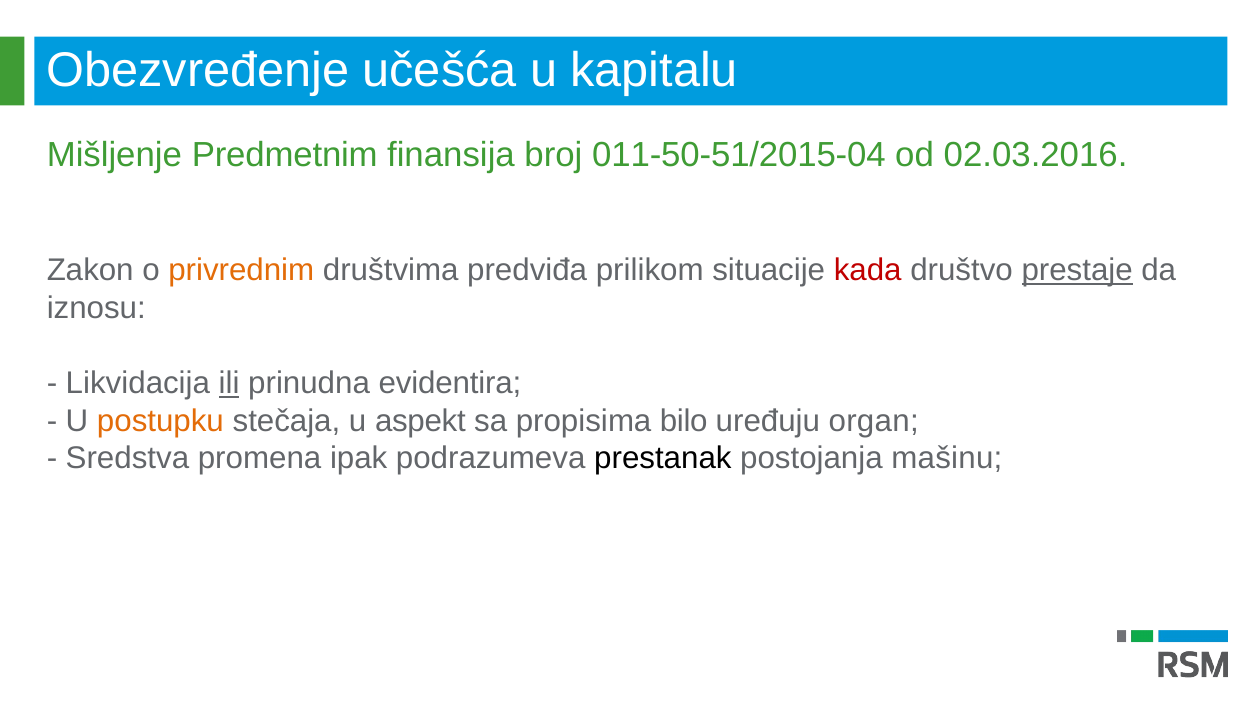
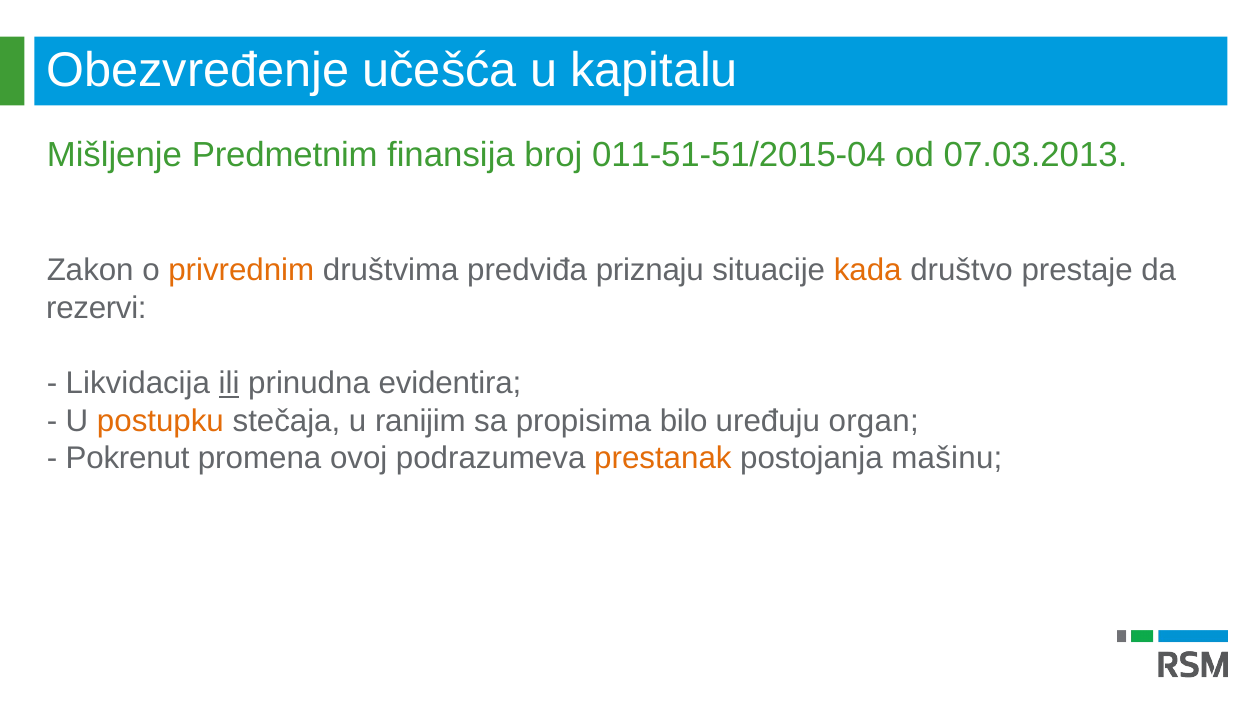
011-50-51/2015-04: 011-50-51/2015-04 -> 011-51-51/2015-04 (739, 155)
02.03.2016: 02.03.2016 -> 07.03.2013 (1036, 155)
prilikom: prilikom -> priznaju (650, 271)
kada colour: red -> orange (868, 271)
prestaje underline: present -> none (1077, 271)
iznosu: iznosu -> rezervi (96, 308)
aspekt: aspekt -> ranijim (420, 421)
Sredstva: Sredstva -> Pokrenut (128, 459)
ipak: ipak -> ovoj (359, 459)
prestanak colour: black -> orange (663, 459)
